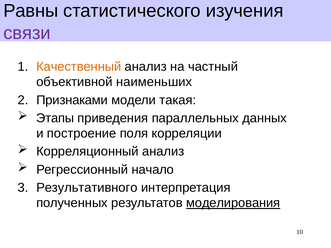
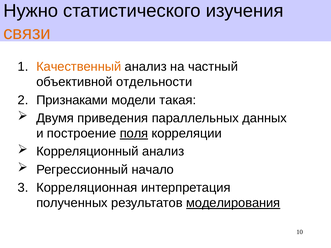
Равны: Равны -> Нужно (31, 11)
связи colour: purple -> orange (27, 33)
наименьших: наименьших -> отдельности (154, 82)
Этапы: Этапы -> Двумя (55, 118)
поля underline: none -> present (134, 134)
Результативного: Результативного -> Корреляционная (87, 188)
